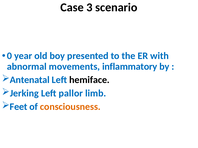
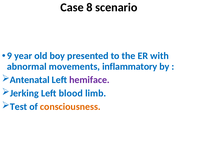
3: 3 -> 8 (89, 7)
0: 0 -> 9 (9, 56)
hemiface colour: black -> purple (89, 80)
pallor: pallor -> blood (71, 94)
Feet: Feet -> Test (18, 107)
